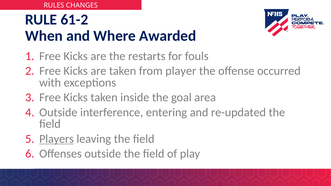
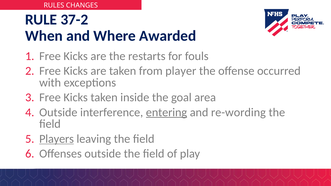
61-2: 61-2 -> 37-2 (74, 20)
entering underline: none -> present (167, 112)
re-updated: re-updated -> re-wording (238, 112)
